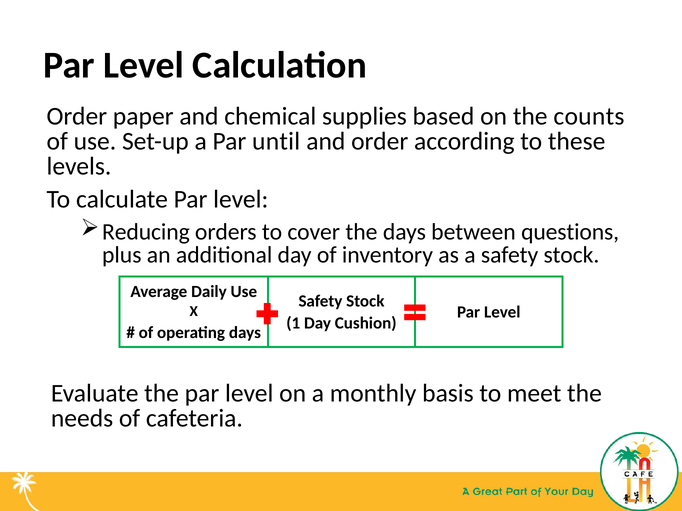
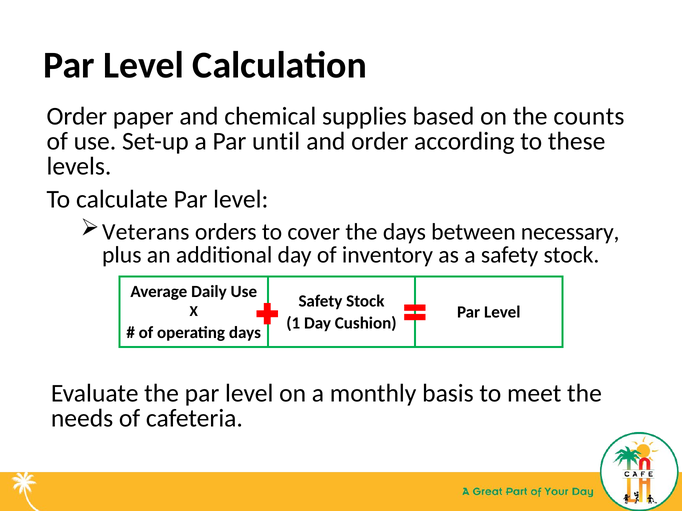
Reducing: Reducing -> Veterans (146, 232)
questions: questions -> necessary (570, 232)
